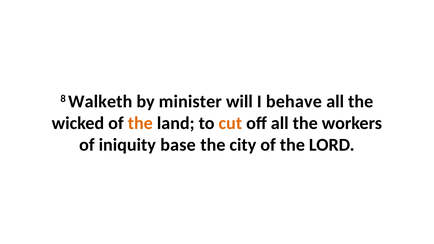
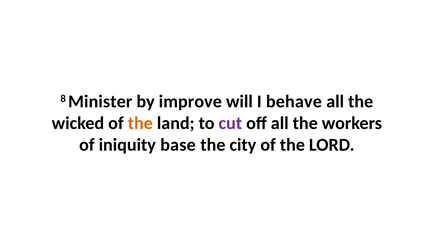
Walketh: Walketh -> Minister (100, 102)
minister: minister -> improve (190, 102)
cut colour: orange -> purple (230, 123)
